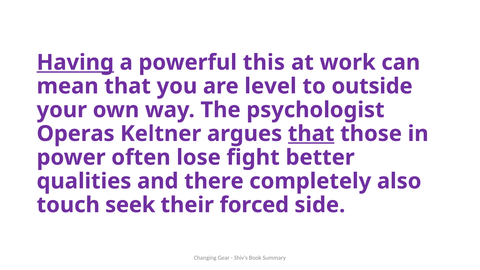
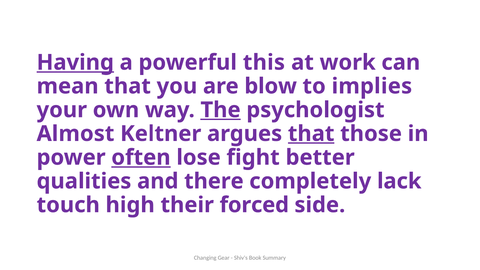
level: level -> blow (271, 86)
outside: outside -> implies (372, 86)
The underline: none -> present (221, 110)
Operas: Operas -> Almost (76, 134)
often underline: none -> present (141, 157)
also: also -> lack (399, 181)
seek: seek -> high (130, 205)
